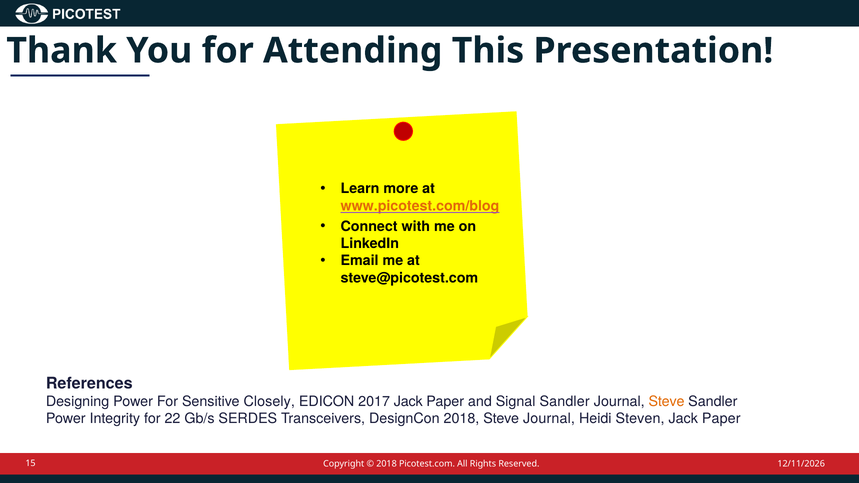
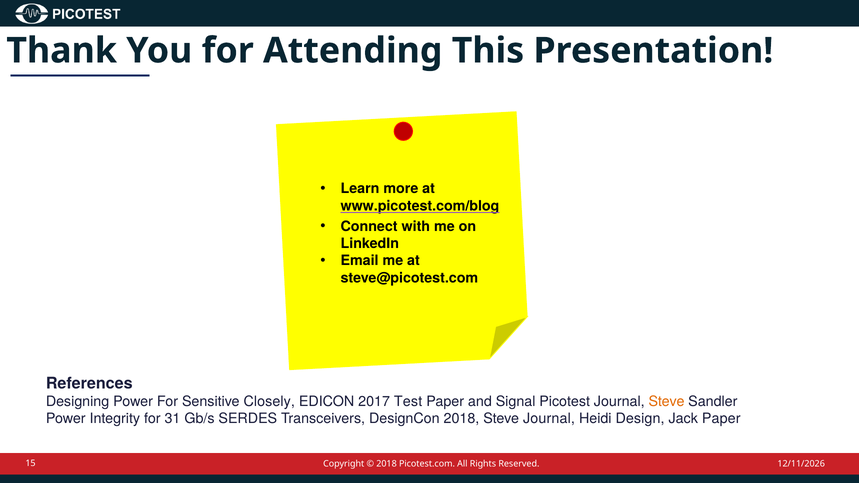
www.picotest.com/blog colour: orange -> black (420, 206)
2017 Jack: Jack -> Test (408, 402)
Signal Sandler: Sandler -> Picotest (565, 402)
22: 22 -> 31 (172, 419)
Steven: Steven -> Design (640, 419)
